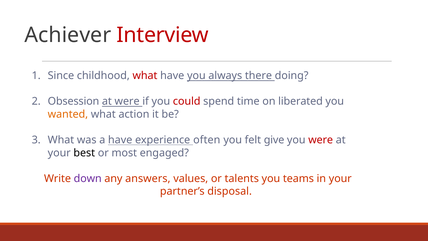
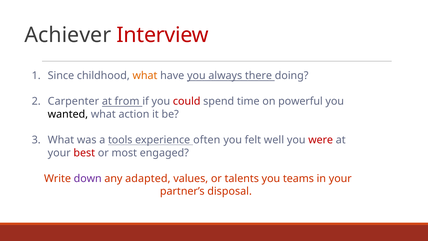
what colour: red -> orange (145, 76)
Obsession: Obsession -> Carpenter (73, 101)
at were: were -> from (127, 101)
liberated: liberated -> powerful (300, 101)
wanted colour: orange -> black (68, 114)
a have: have -> tools (120, 140)
give: give -> well (274, 140)
best colour: black -> red (84, 153)
answers: answers -> adapted (148, 178)
